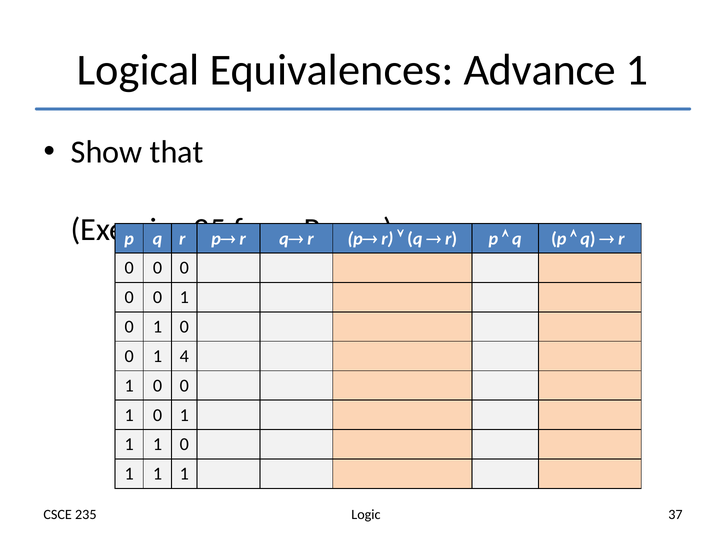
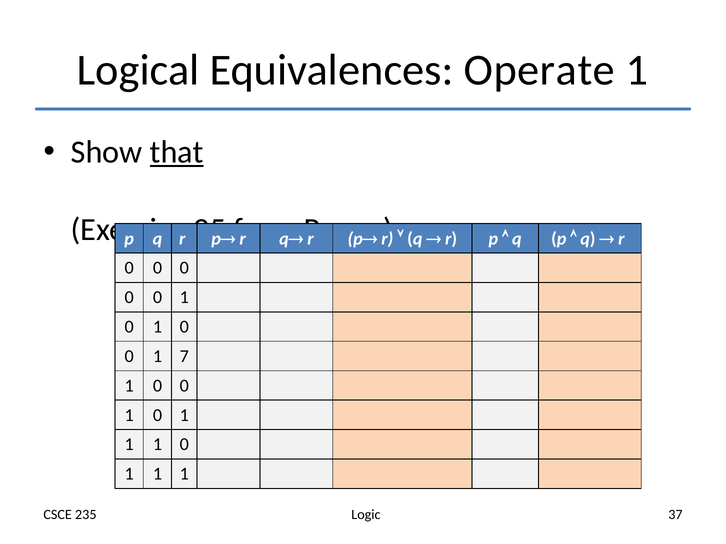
Advance: Advance -> Operate (539, 70)
that underline: none -> present (177, 152)
4: 4 -> 7 (184, 357)
